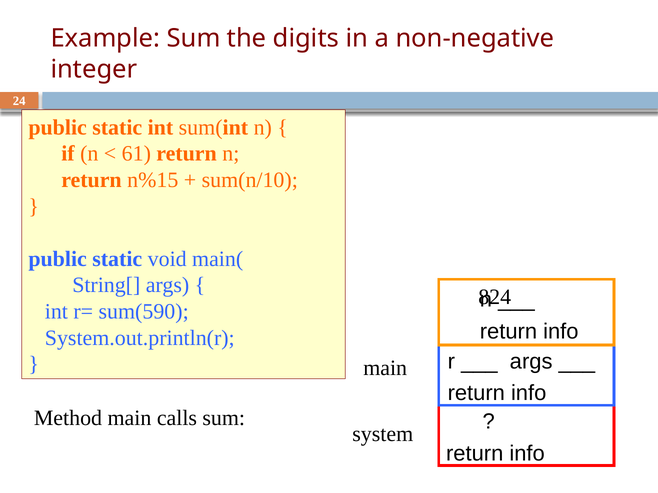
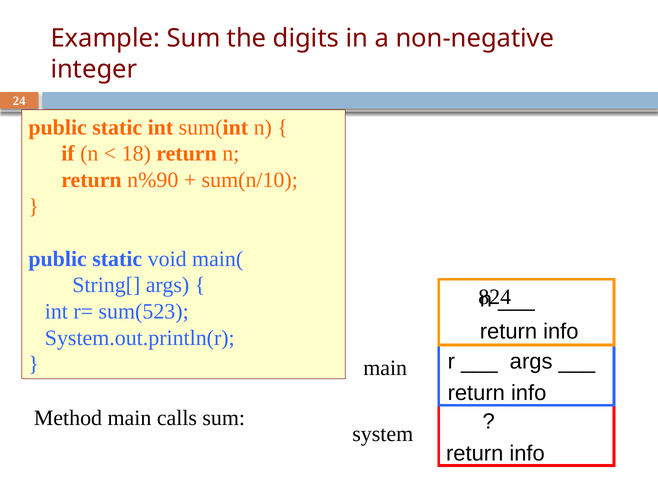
61: 61 -> 18 (136, 154)
n%15: n%15 -> n%90 (153, 180)
sum(590: sum(590 -> sum(523 (144, 312)
